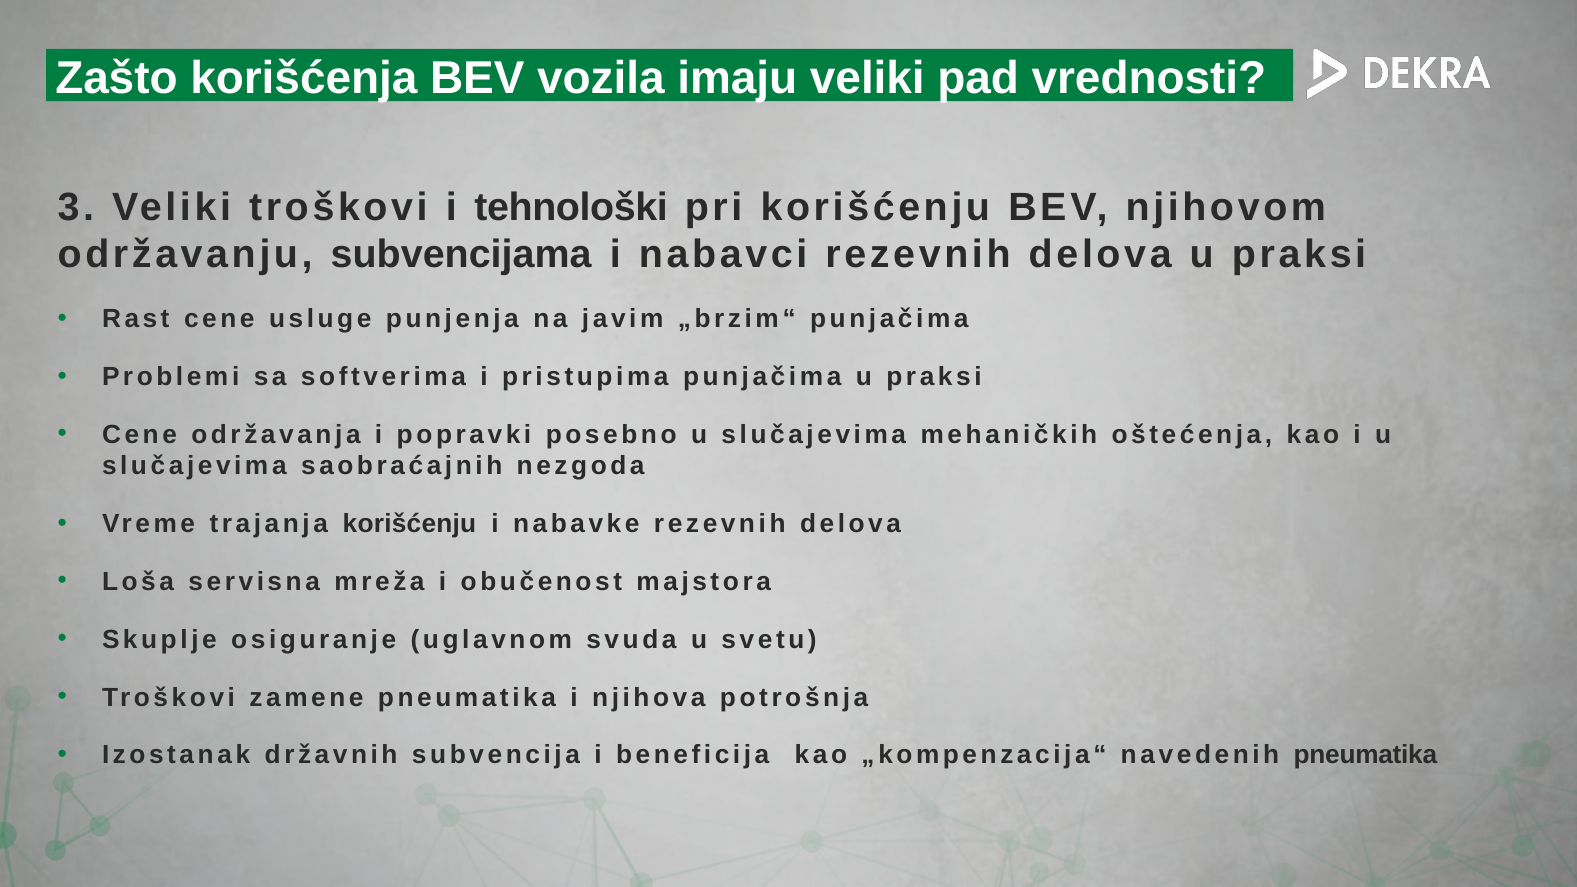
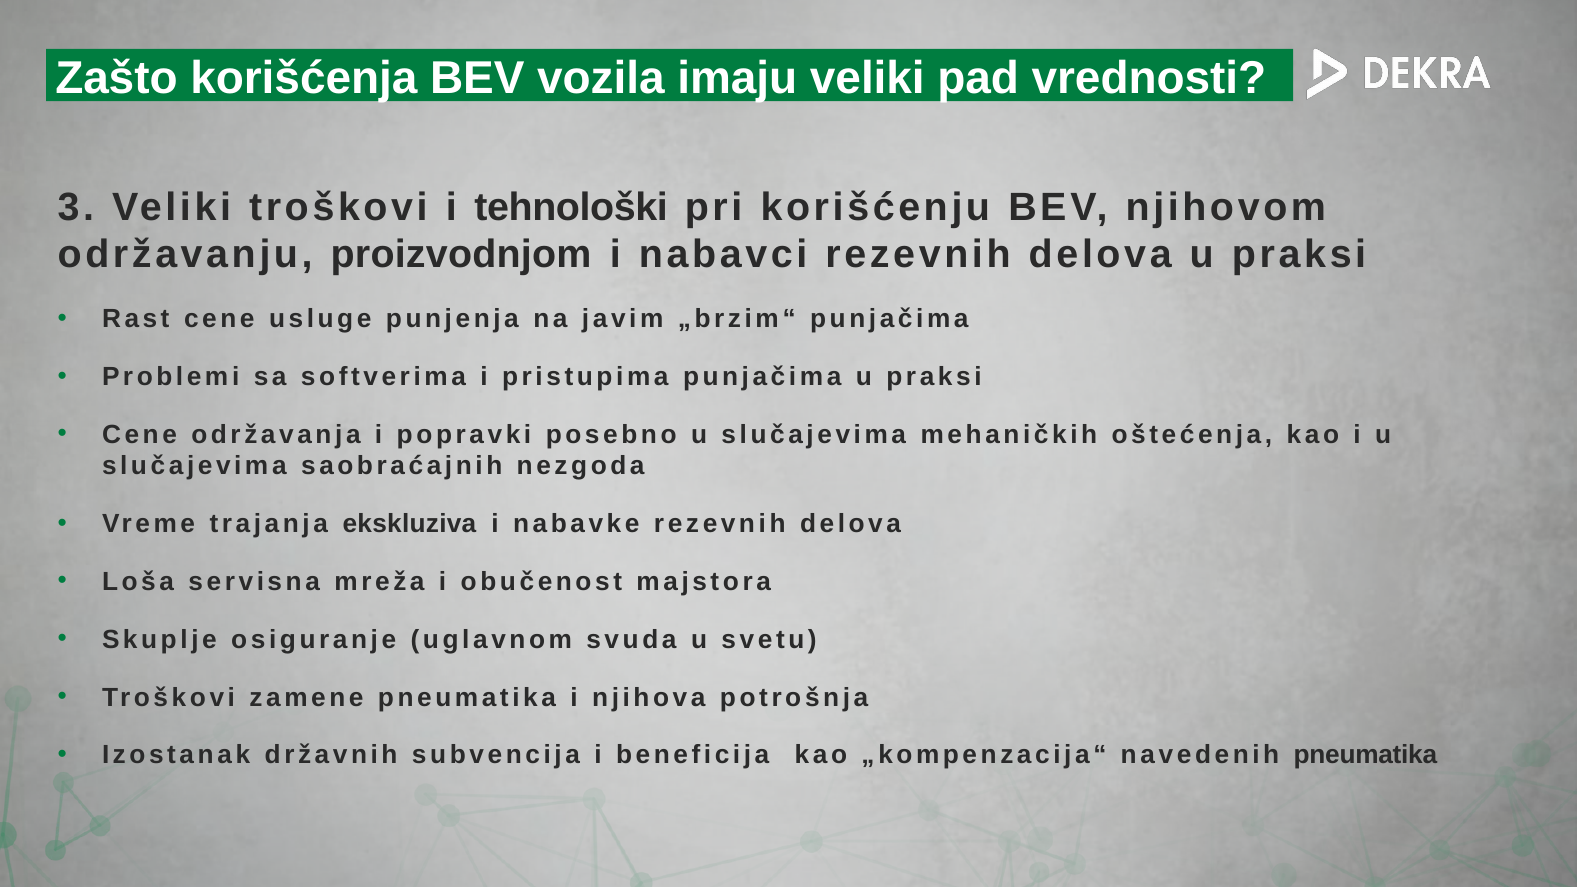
subvencijama: subvencijama -> proizvodnjom (461, 254)
trajanja korišćenju: korišćenju -> ekskluziva (409, 524)
